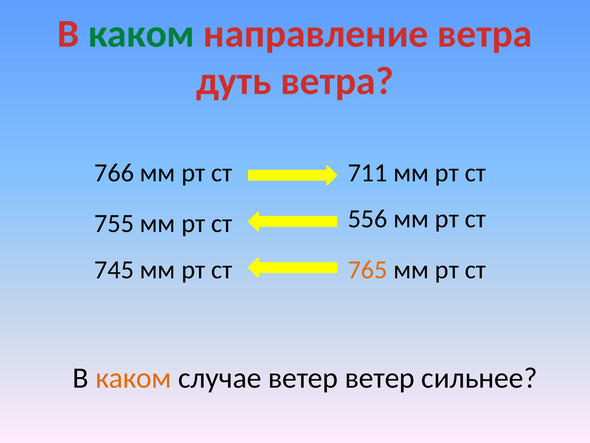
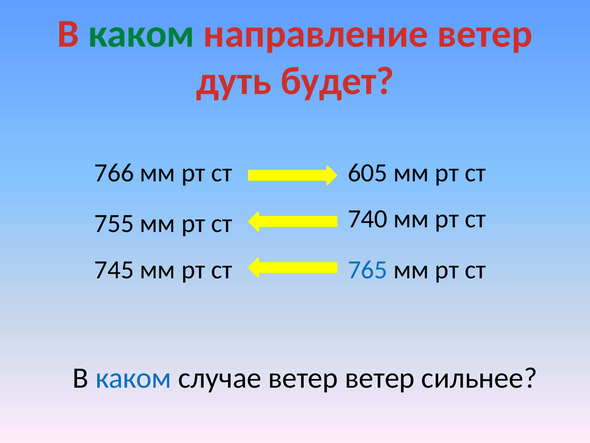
направление ветра: ветра -> ветер (485, 34)
дуть ветра: ветра -> будет (337, 81)
711: 711 -> 605 (368, 173)
556: 556 -> 740 (368, 219)
765 colour: orange -> blue (368, 269)
каком colour: orange -> blue (133, 378)
